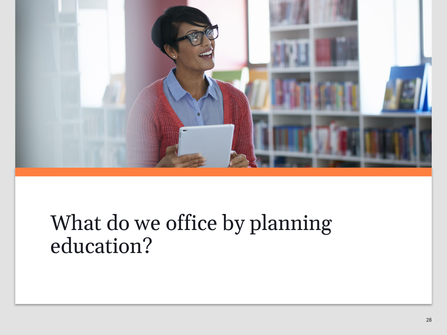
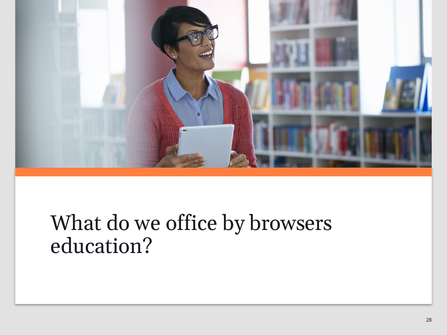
planning: planning -> browsers (291, 224)
